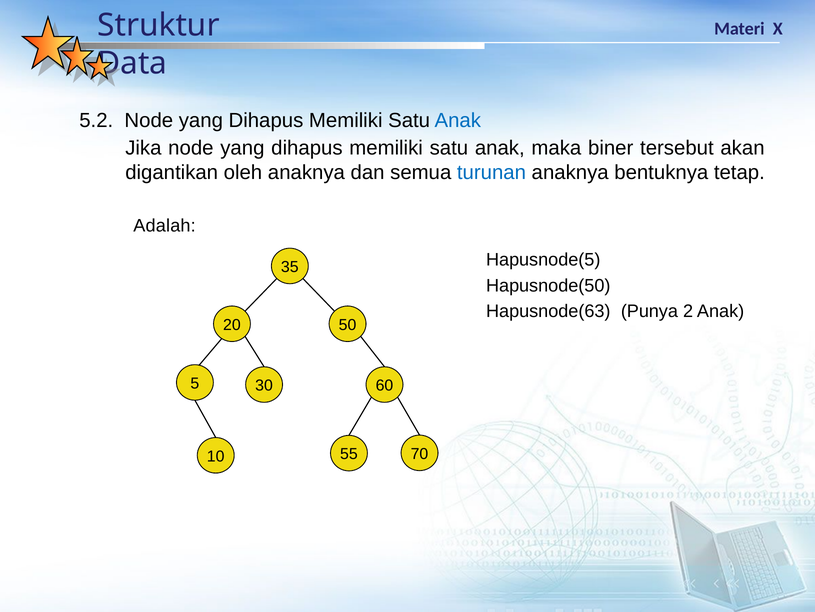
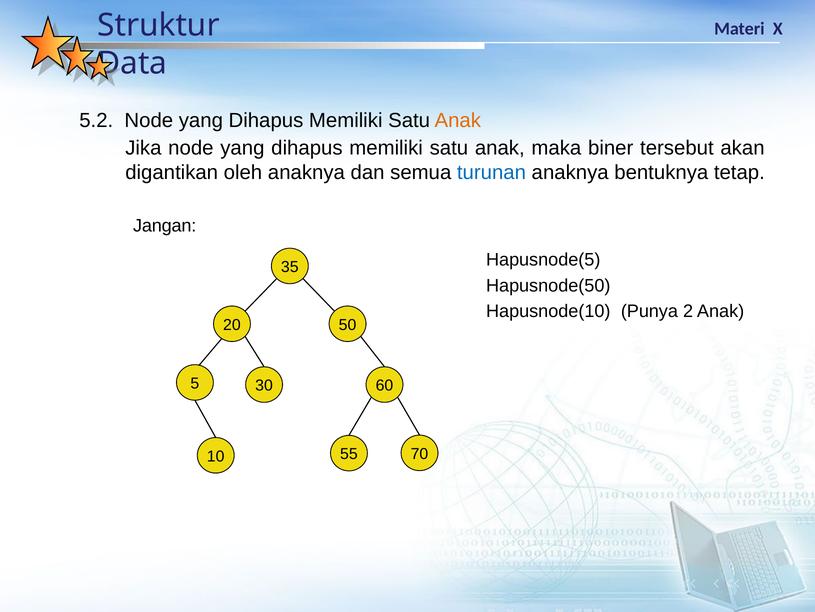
Anak colour: blue -> orange (458, 121)
Adalah: Adalah -> Jangan (165, 226)
Hapusnode(63: Hapusnode(63 -> Hapusnode(10 (548, 311)
